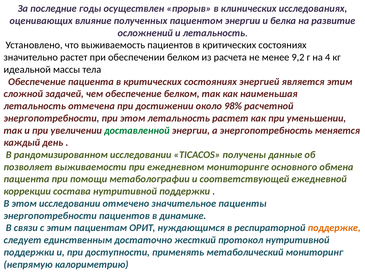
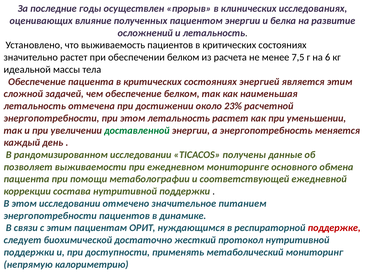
9,2: 9,2 -> 7,5 (298, 57)
4: 4 -> 6 (328, 57)
98%: 98% -> 23% (233, 106)
пациенты: пациенты -> питанием (242, 203)
поддержке colour: orange -> red (334, 228)
единственным: единственным -> биохимической (78, 240)
